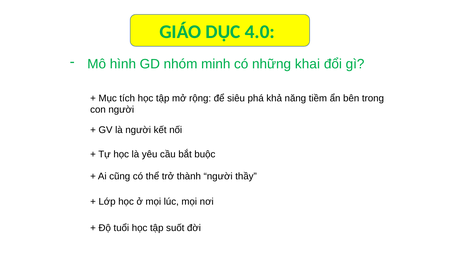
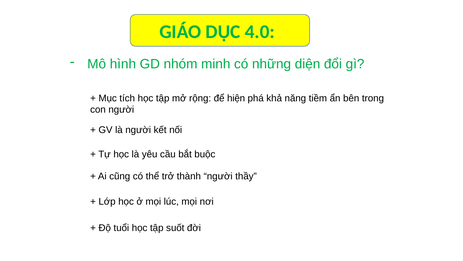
khai: khai -> diện (308, 64)
siêu: siêu -> hiện (236, 98)
